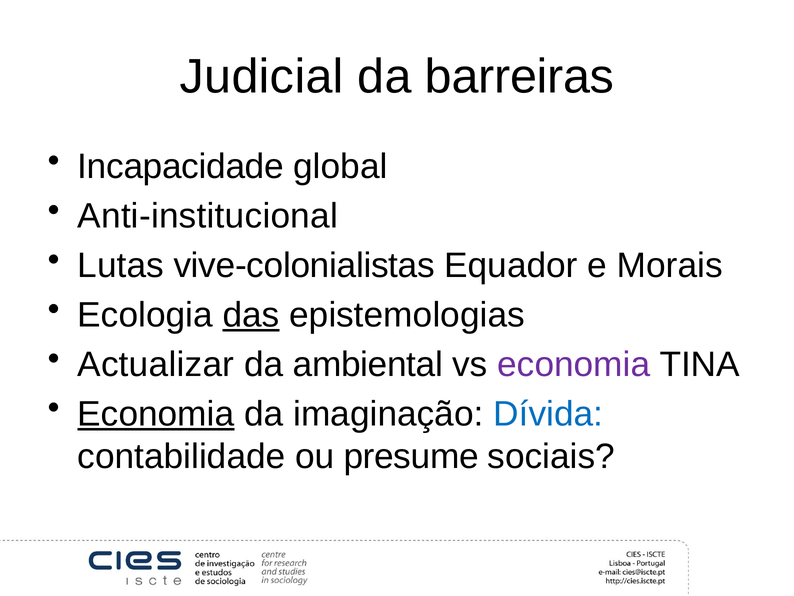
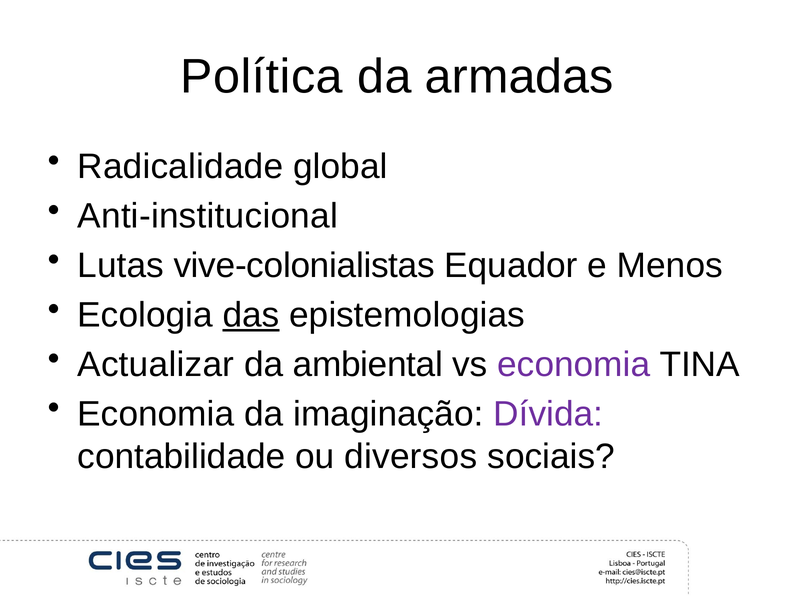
Judicial: Judicial -> Política (262, 77)
barreiras: barreiras -> armadas (519, 77)
Incapacidade: Incapacidade -> Radicalidade (180, 167)
Morais: Morais -> Menos (670, 265)
Economia underline: present -> none (156, 414)
Dívida colour: blue -> purple (548, 414)
presume: presume -> diversos (411, 456)
